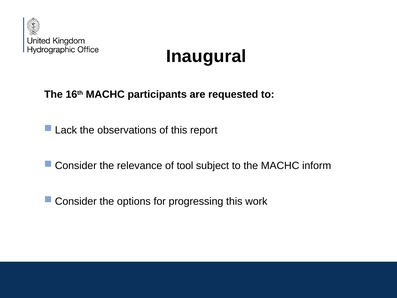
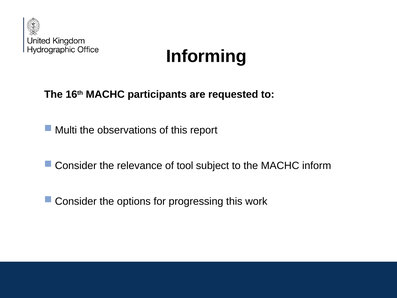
Inaugural: Inaugural -> Informing (206, 56)
Lack: Lack -> Multi (66, 130)
